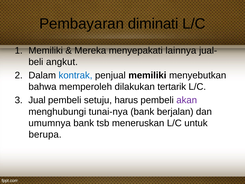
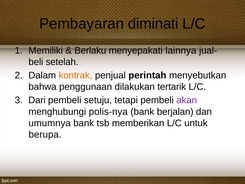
Mereka: Mereka -> Berlaku (90, 50)
angkut: angkut -> setelah (62, 62)
kontrak colour: blue -> orange (76, 75)
penjual memiliki: memiliki -> perintah (147, 75)
memperoleh: memperoleh -> penggunaan (86, 87)
Jual: Jual -> Dari (37, 100)
harus: harus -> tetapi (126, 100)
tunai-nya: tunai-nya -> polis-nya (108, 112)
meneruskan: meneruskan -> memberikan (138, 123)
